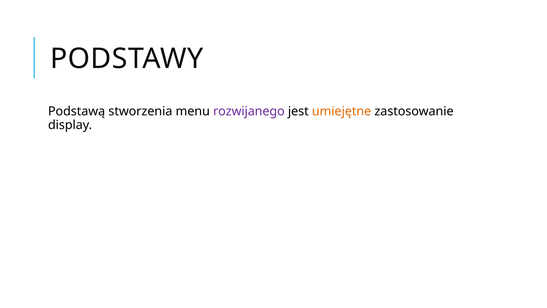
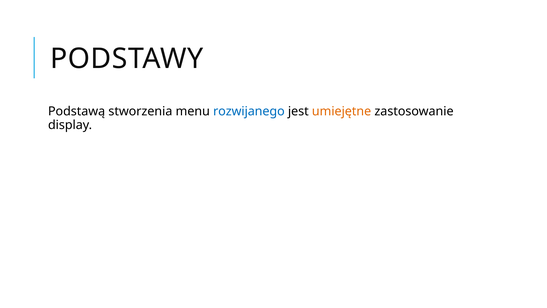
rozwijanego colour: purple -> blue (249, 111)
